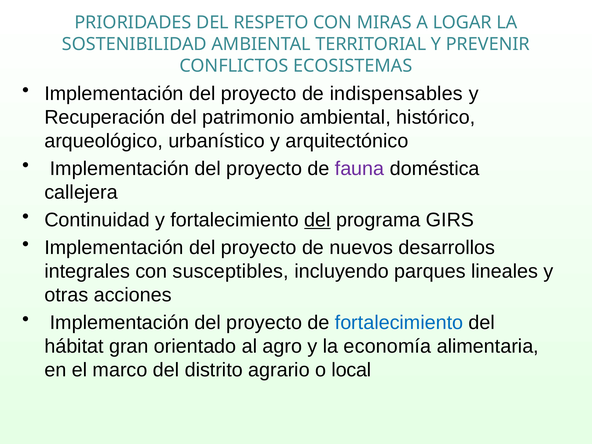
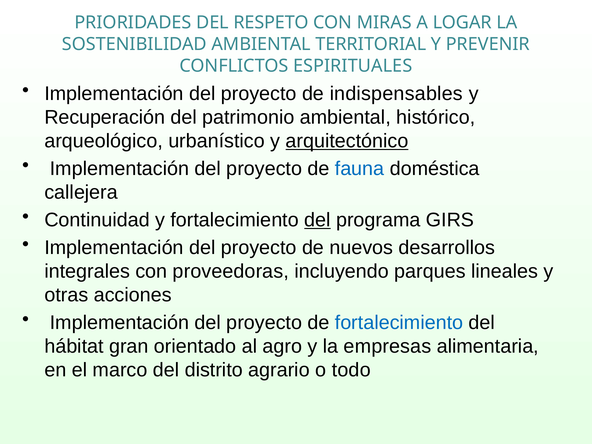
ECOSISTEMAS: ECOSISTEMAS -> ESPIRITUALES (353, 66)
arquitectónico underline: none -> present (347, 141)
fauna colour: purple -> blue (360, 169)
susceptibles: susceptibles -> proveedoras (231, 271)
economía: economía -> empresas (387, 346)
local: local -> todo (351, 370)
